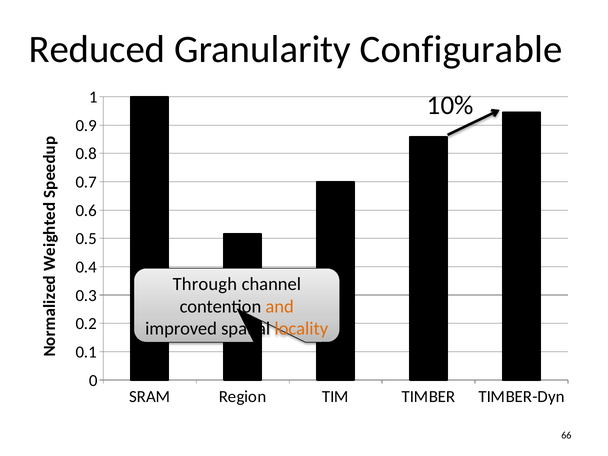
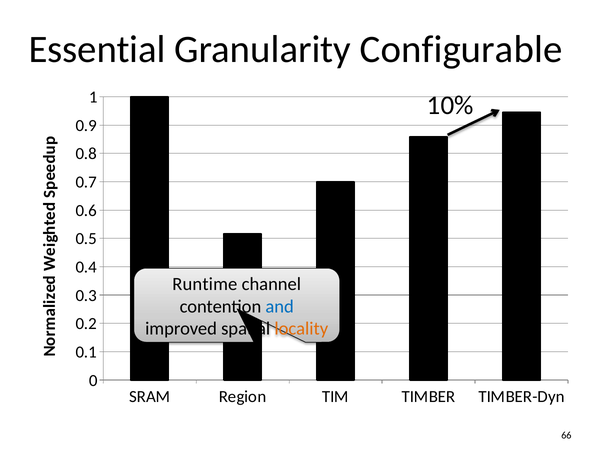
Reduced: Reduced -> Essential (97, 49)
Through: Through -> Runtime (205, 284)
and colour: orange -> blue (280, 306)
